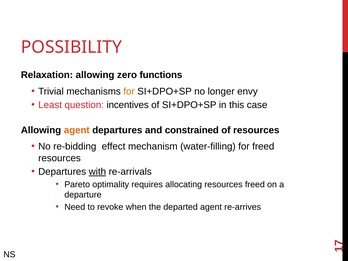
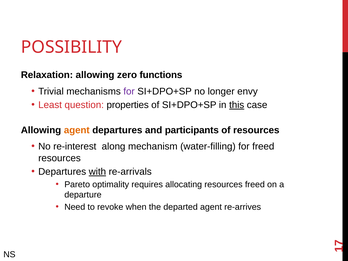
for colour: orange -> purple (129, 91)
incentives: incentives -> properties (128, 105)
this underline: none -> present (237, 105)
constrained: constrained -> participants (192, 130)
re-bidding: re-bidding -> re-interest (75, 147)
effect: effect -> along (114, 147)
